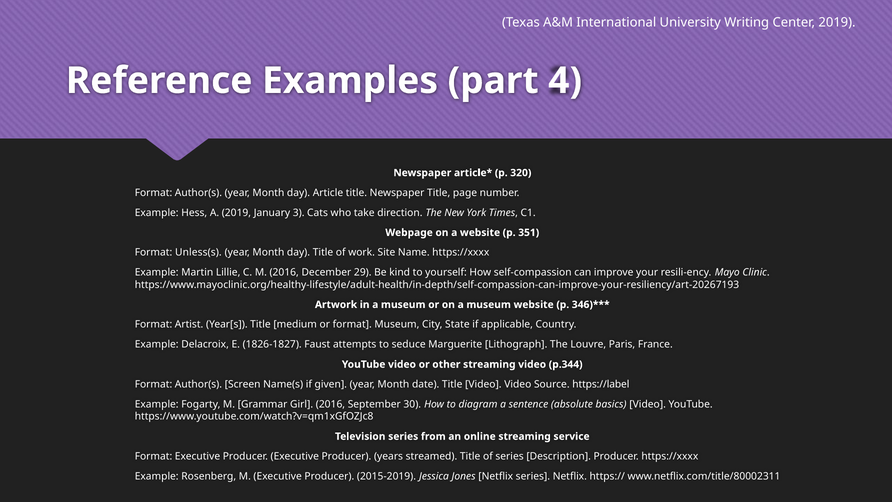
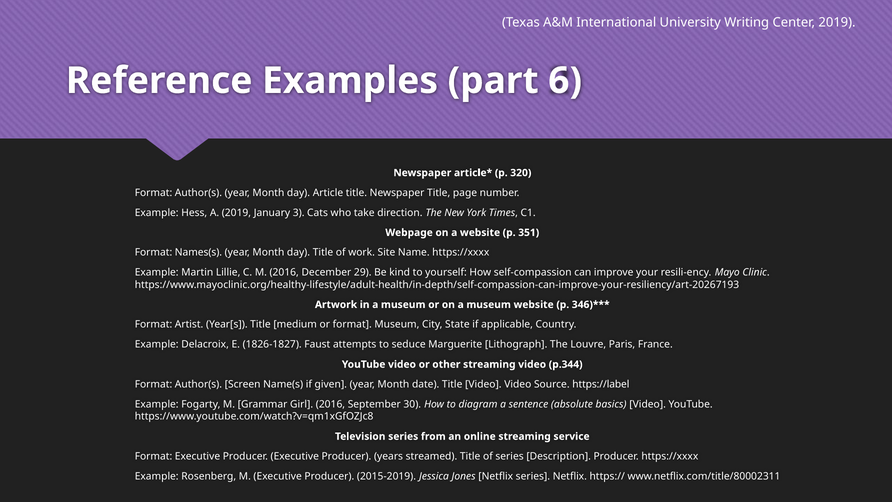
4: 4 -> 6 (565, 81)
Unless(s: Unless(s -> Names(s (198, 252)
